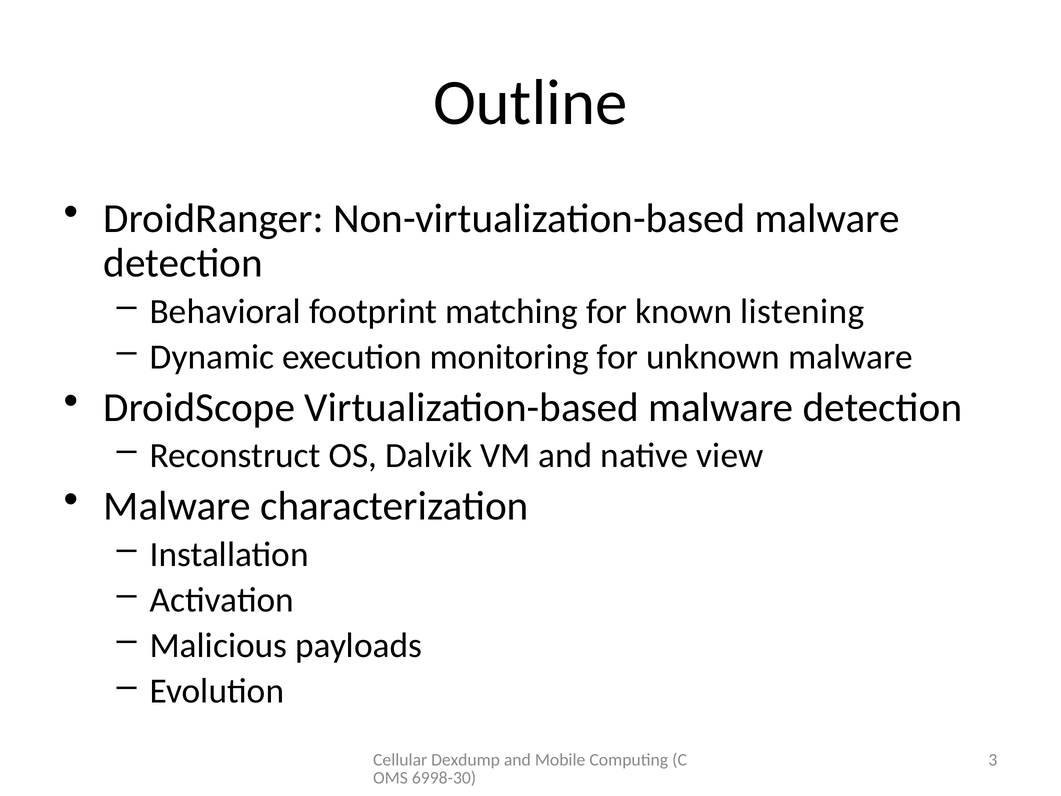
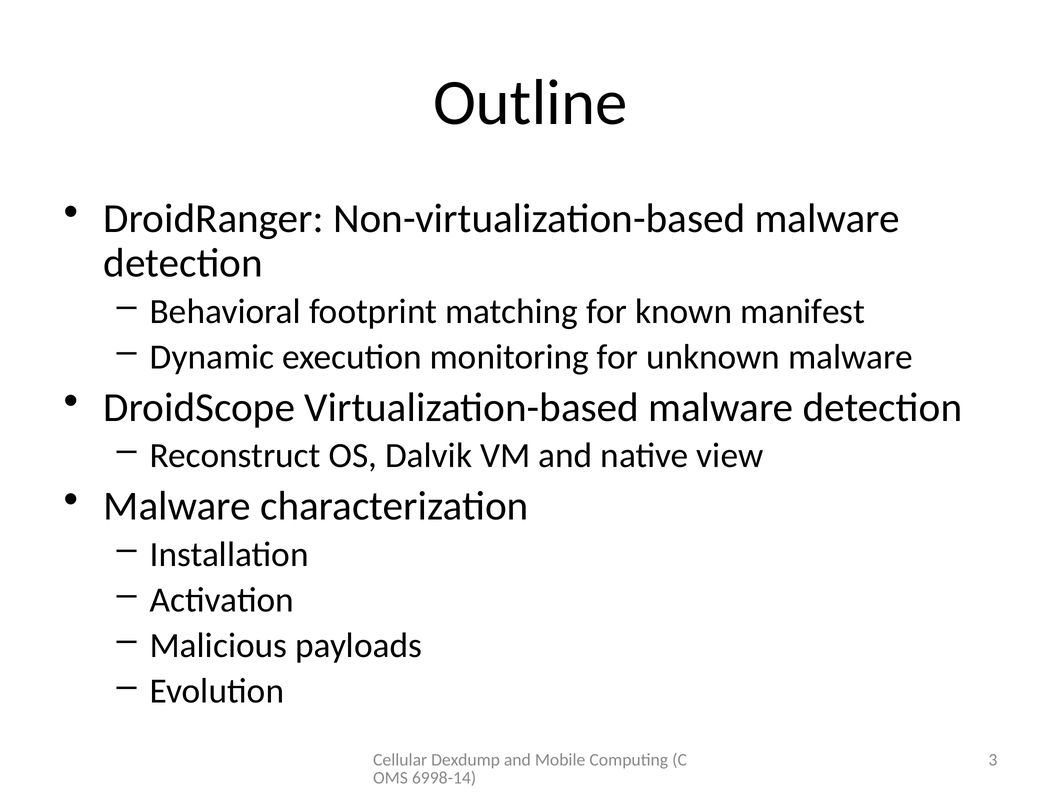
listening: listening -> manifest (803, 311)
6998-30: 6998-30 -> 6998-14 (444, 777)
